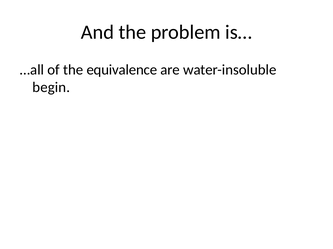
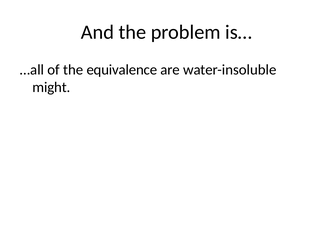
begin: begin -> might (51, 88)
